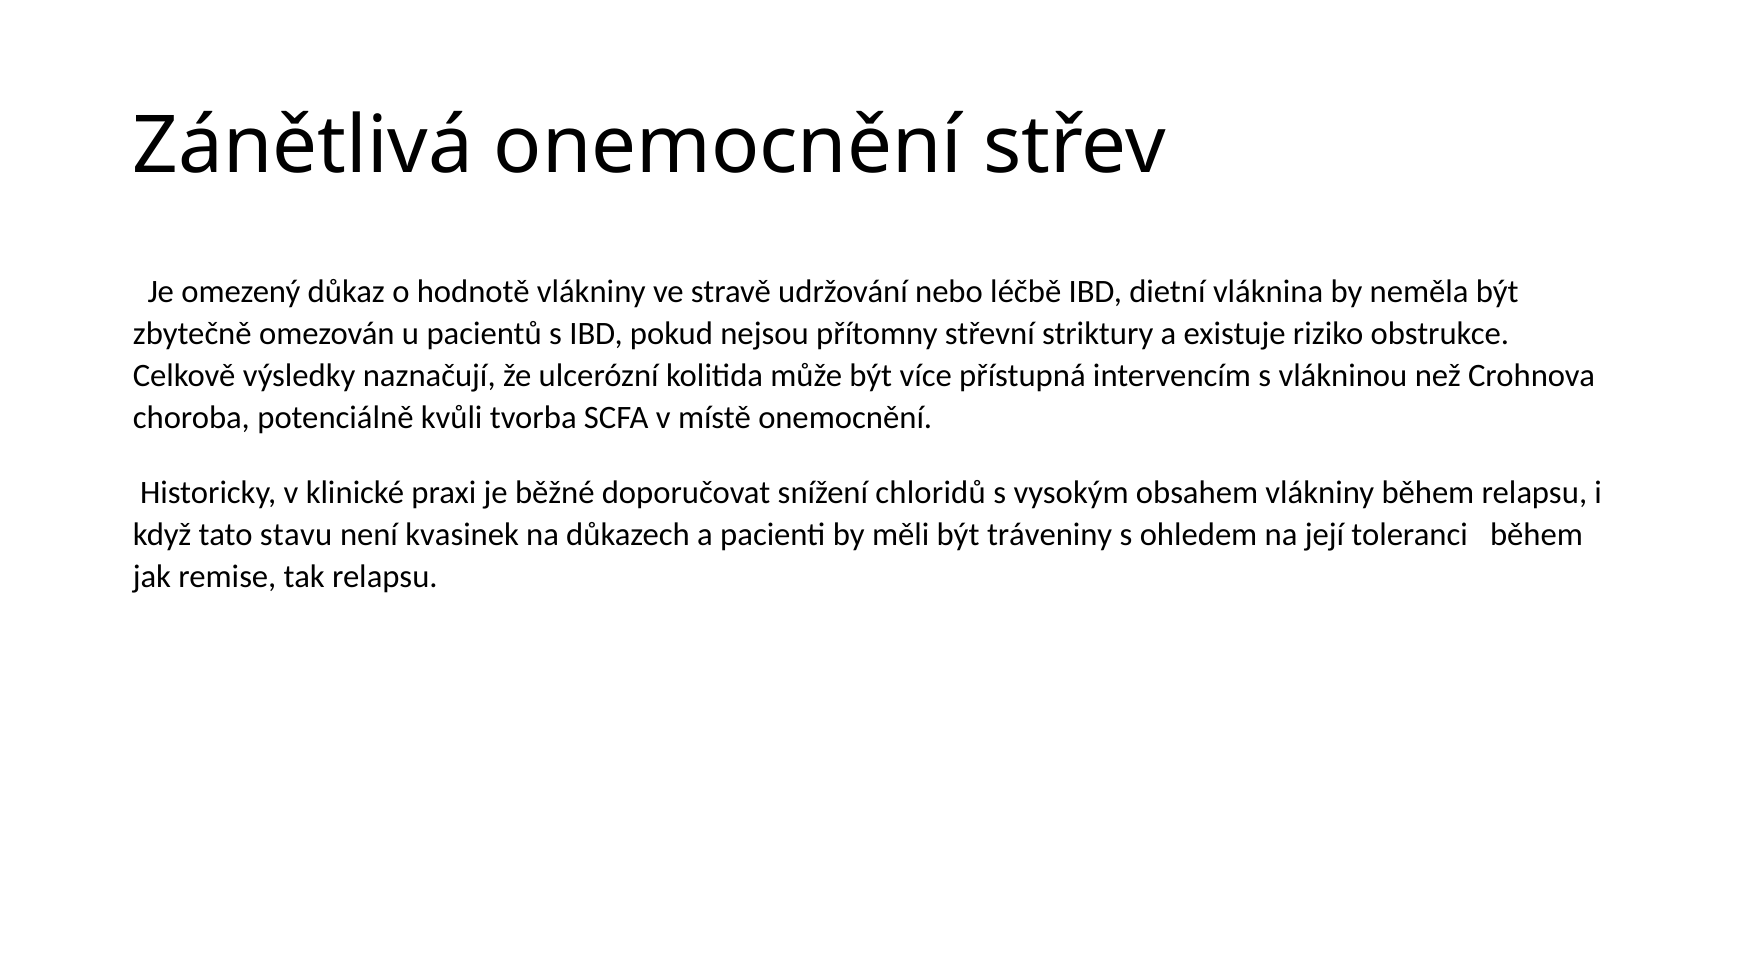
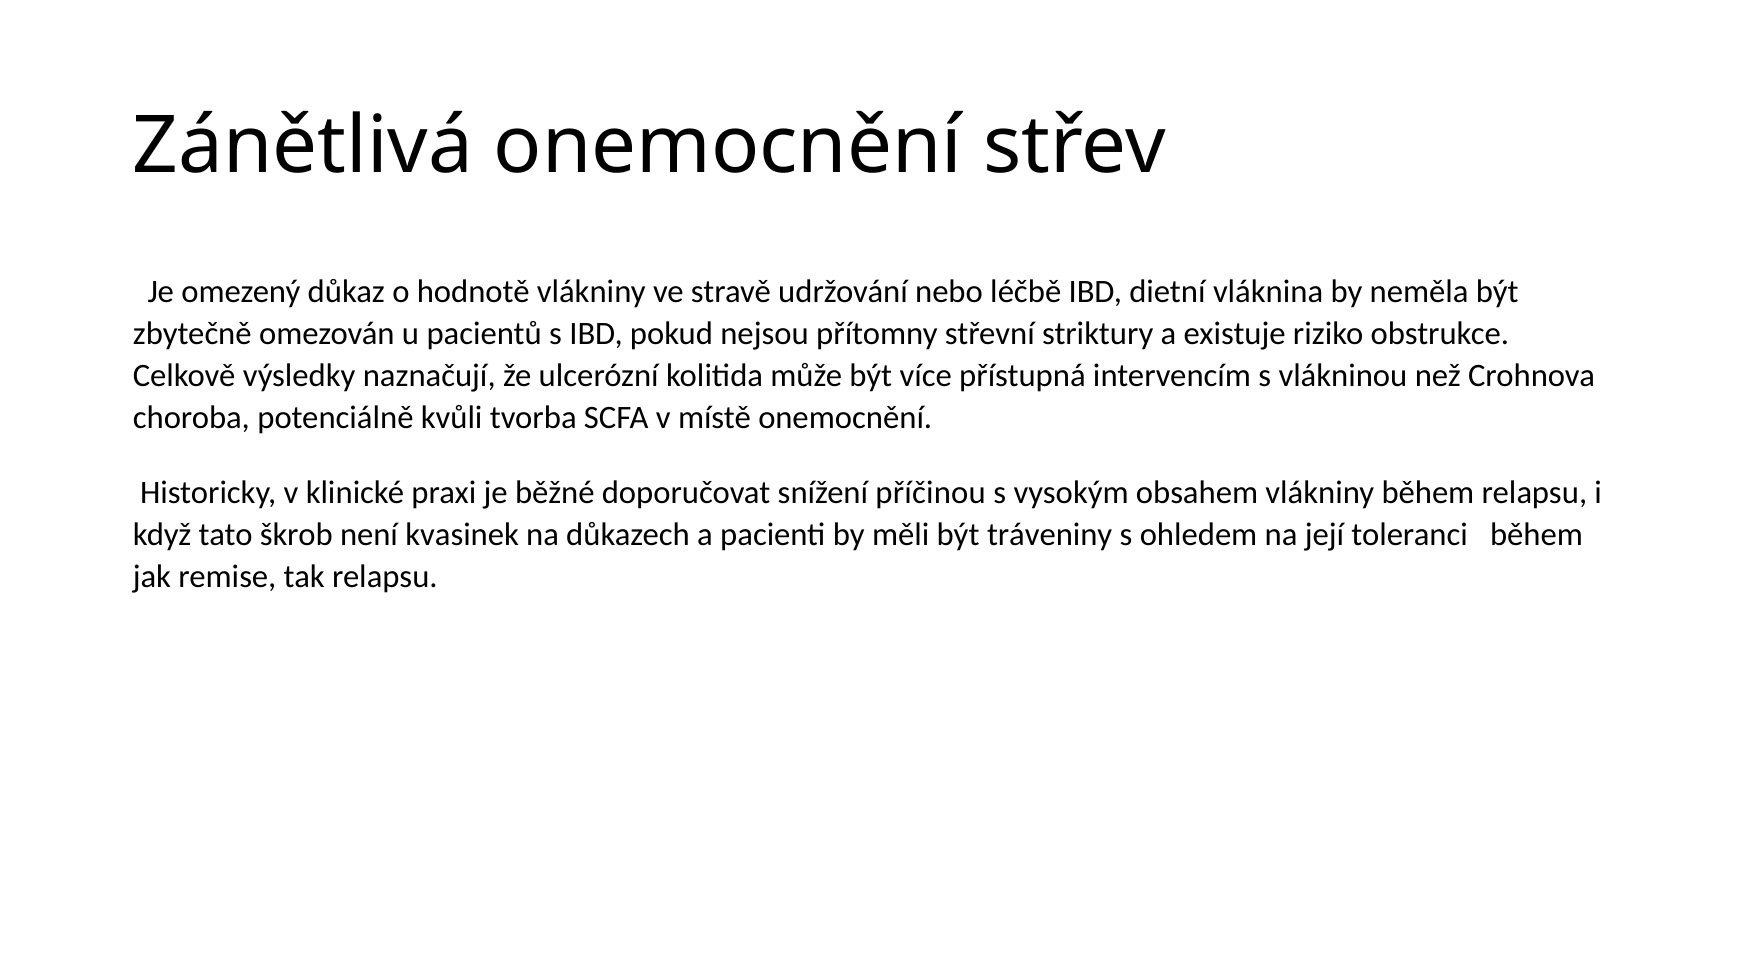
chloridů: chloridů -> příčinou (931, 493)
stavu: stavu -> škrob (296, 535)
